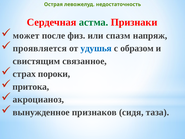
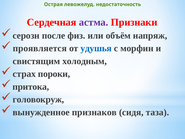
астма colour: green -> purple (94, 22)
может: может -> серозн (26, 36)
спазм: спазм -> объём (118, 36)
образом: образом -> морфин (137, 48)
связанное: связанное -> холодным (85, 61)
акроцианоз: акроцианоз -> головокруж (38, 99)
